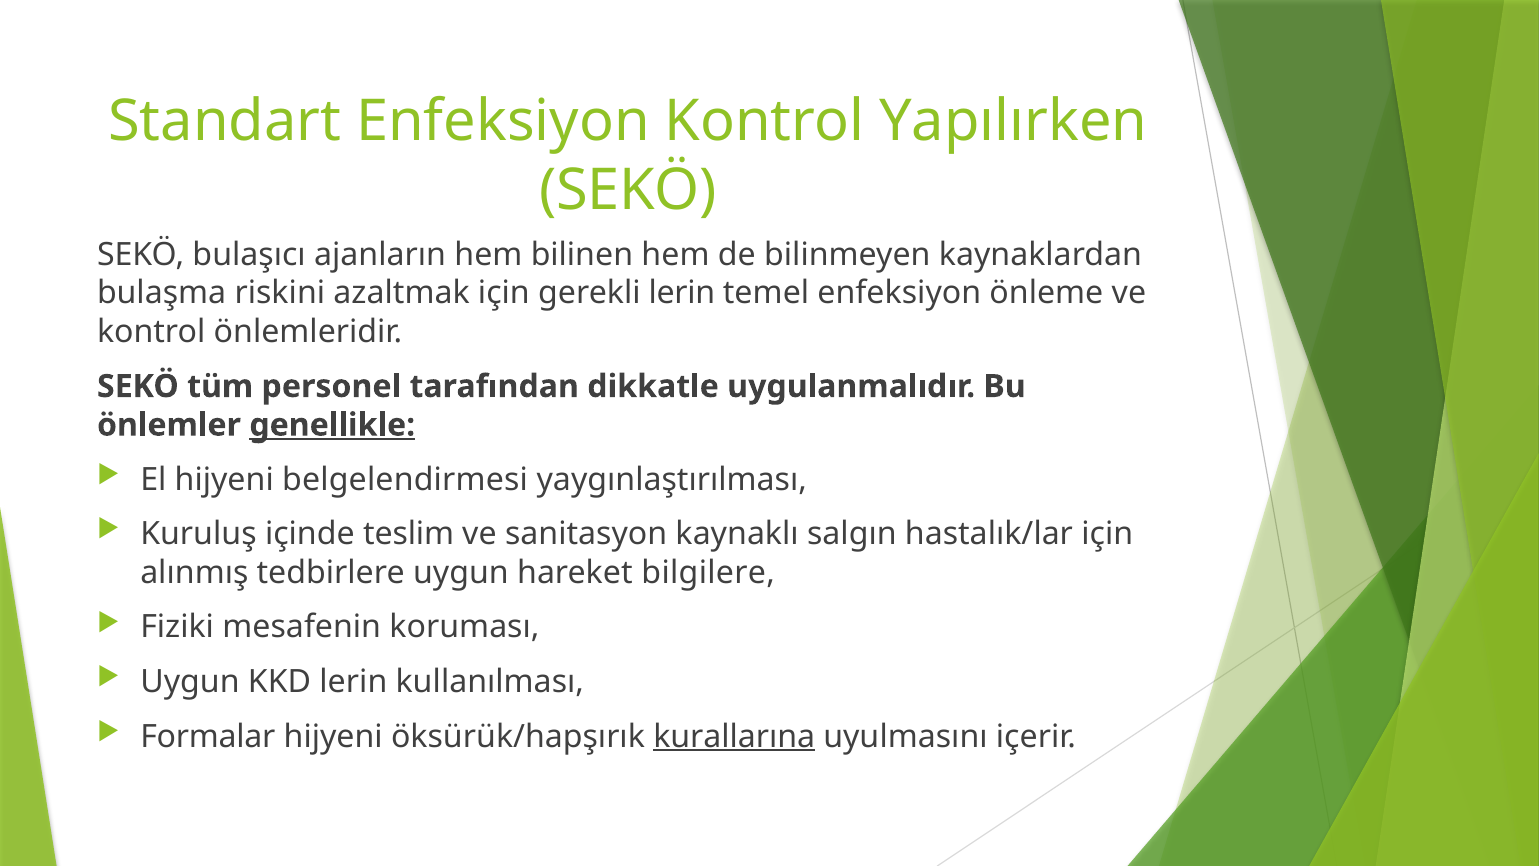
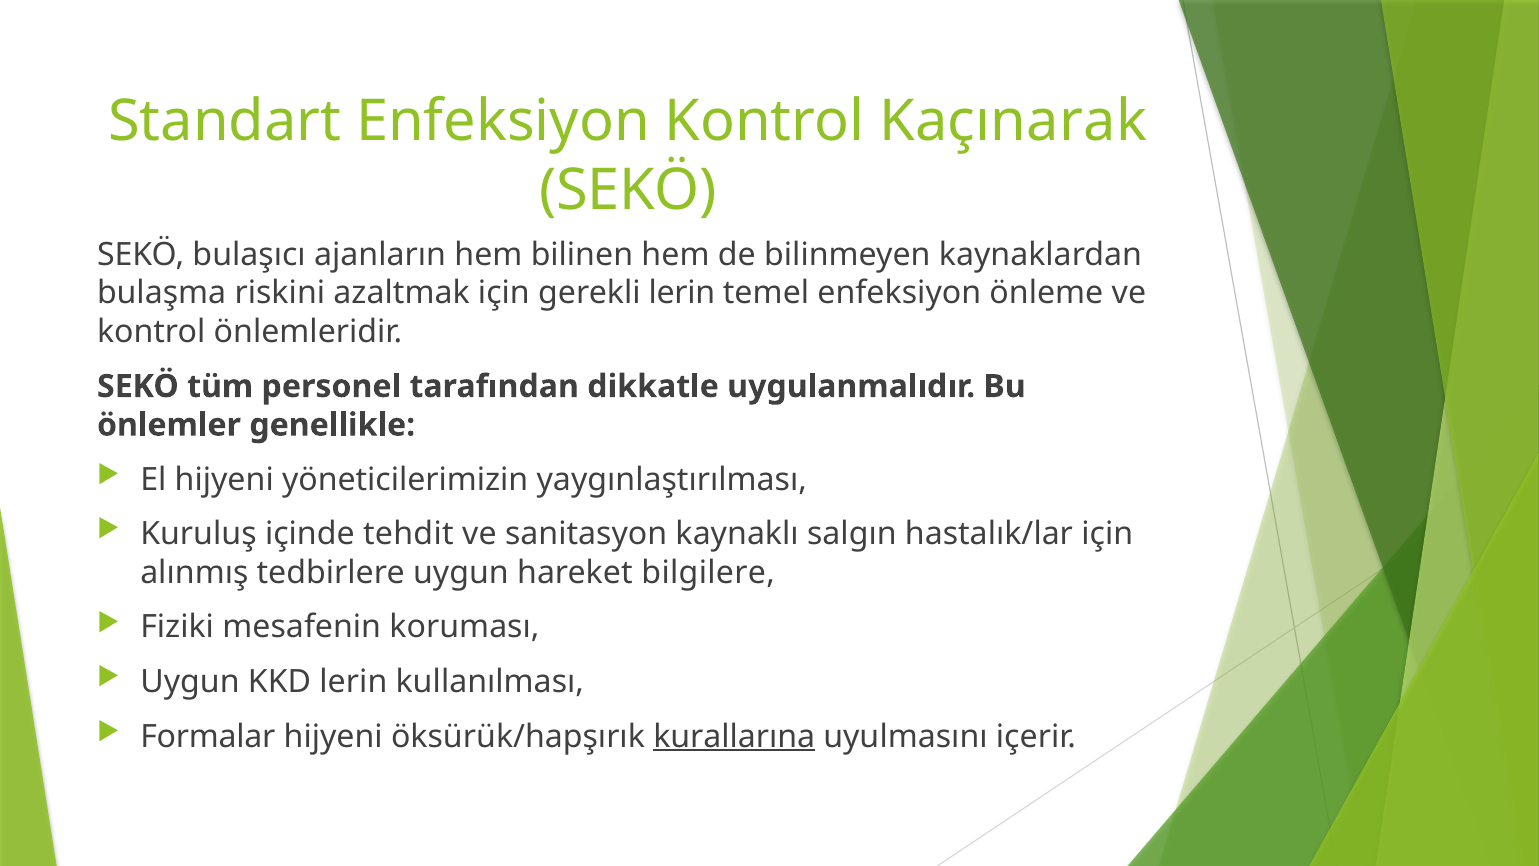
Yapılırken: Yapılırken -> Kaçınarak (1013, 121)
genellikle underline: present -> none (332, 425)
belgelendirmesi: belgelendirmesi -> yöneticilerimizin (405, 479)
teslim: teslim -> tehdit (408, 534)
